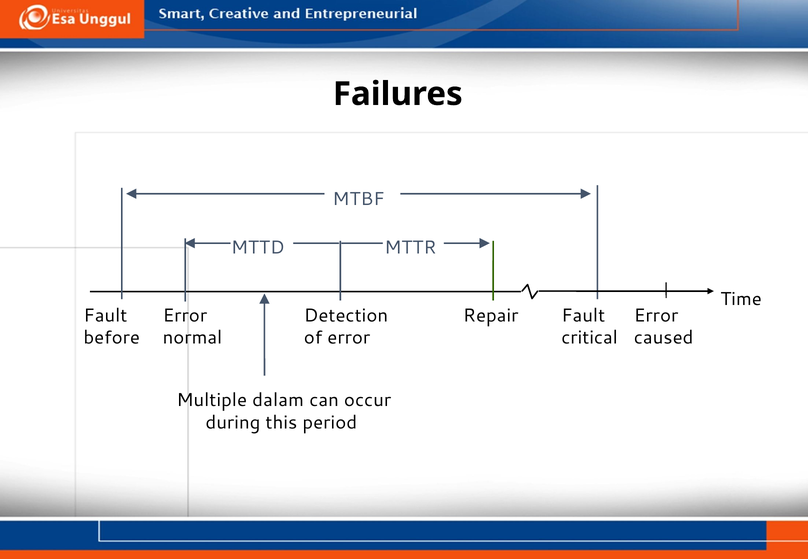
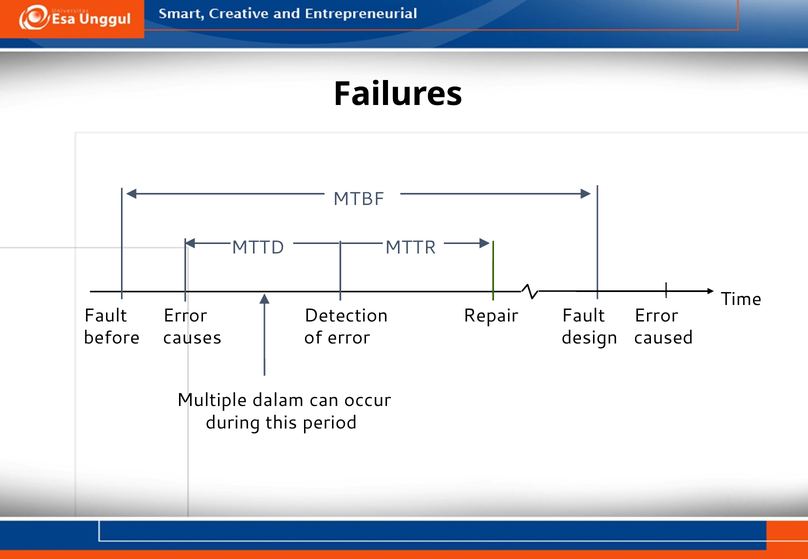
normal: normal -> causes (192, 338)
critical: critical -> design (589, 338)
